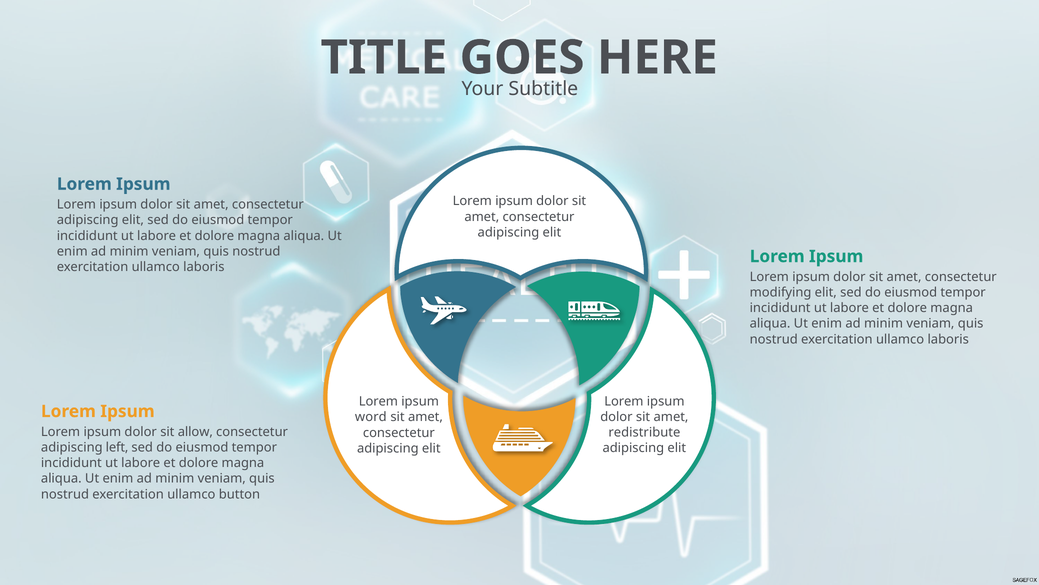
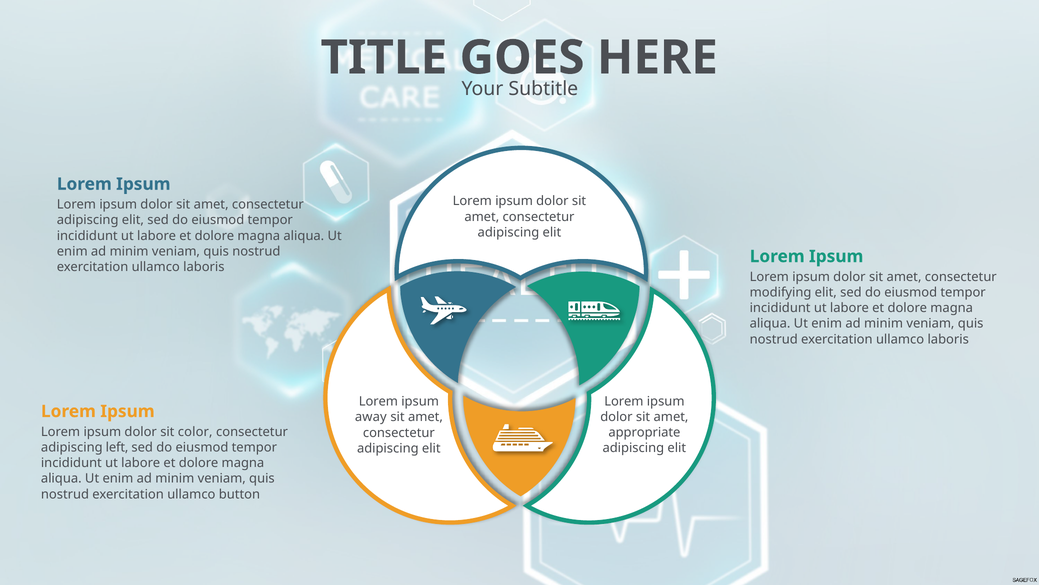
word: word -> away (371, 417)
allow: allow -> color (195, 431)
redistribute: redistribute -> appropriate (644, 432)
